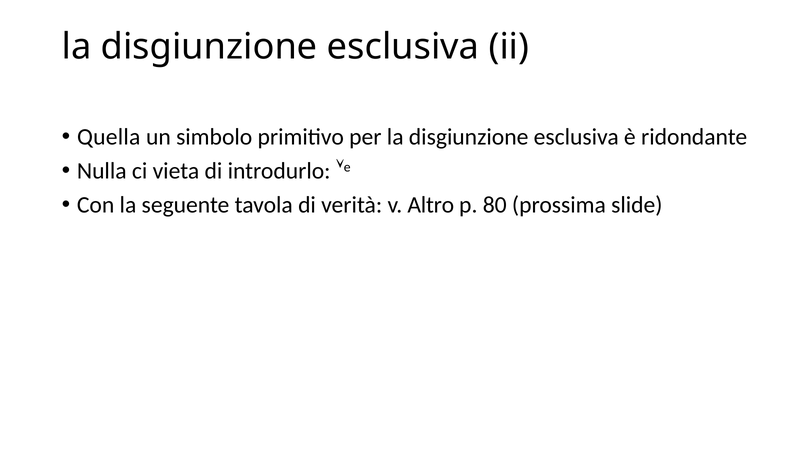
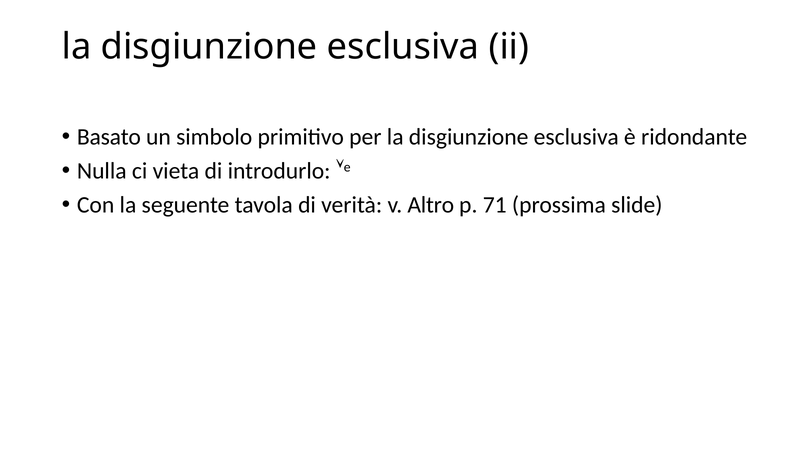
Quella: Quella -> Basato (109, 137)
80: 80 -> 71 (495, 205)
